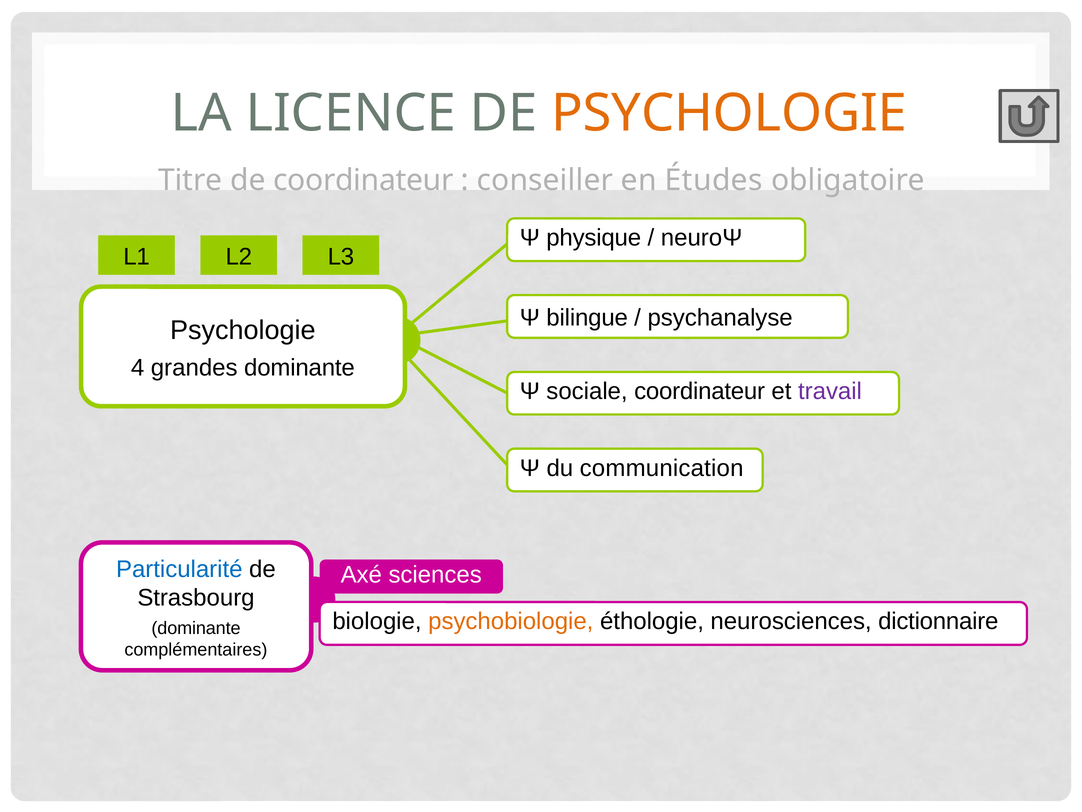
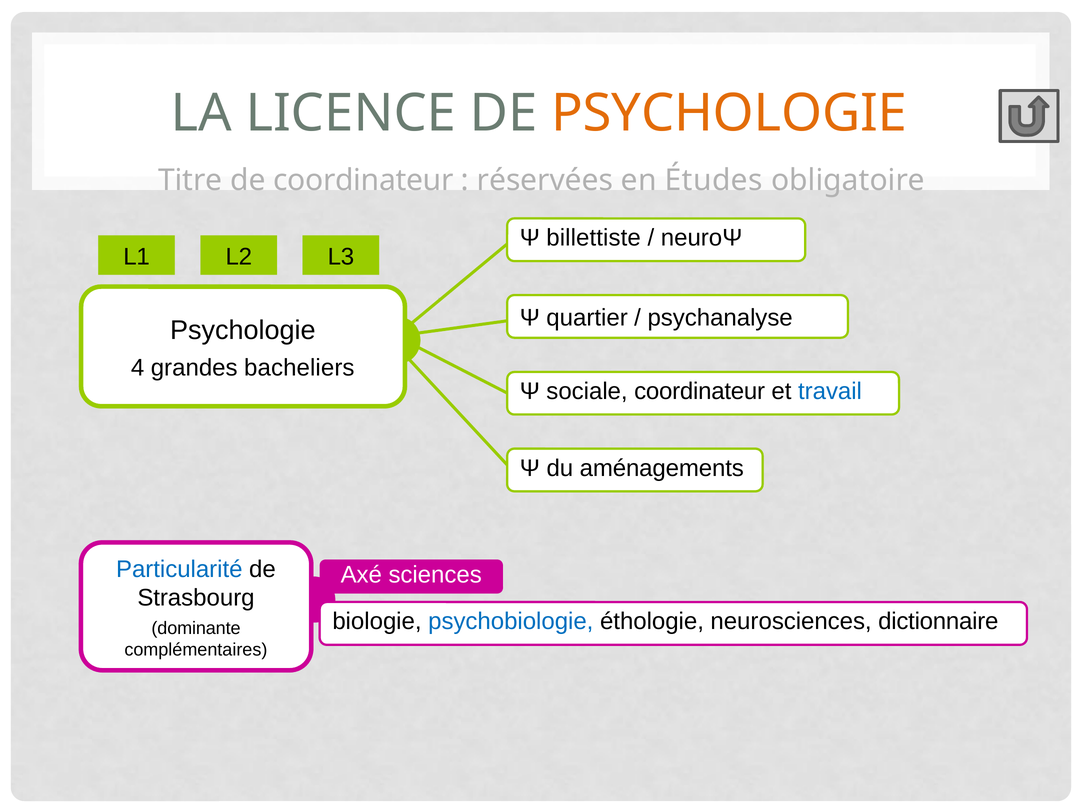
conseiller: conseiller -> réservées (545, 180)
physique: physique -> billettiste (594, 238)
bilingue: bilingue -> quartier (587, 318)
grandes dominante: dominante -> bacheliers (299, 368)
travail colour: purple -> blue (830, 391)
communication: communication -> aménagements (662, 468)
psychobiologie colour: orange -> blue (511, 621)
